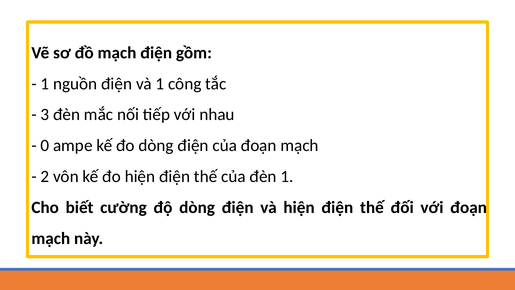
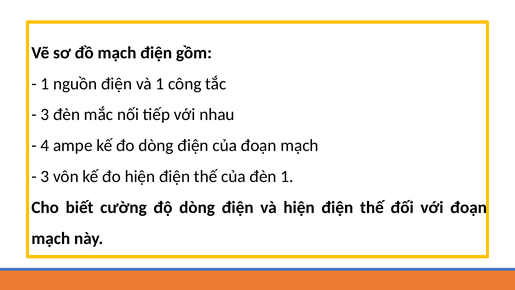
0: 0 -> 4 (45, 145)
2: 2 -> 3 (45, 176)
